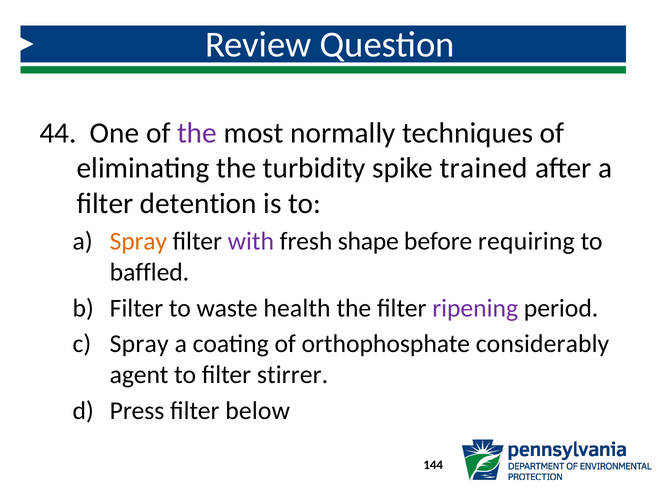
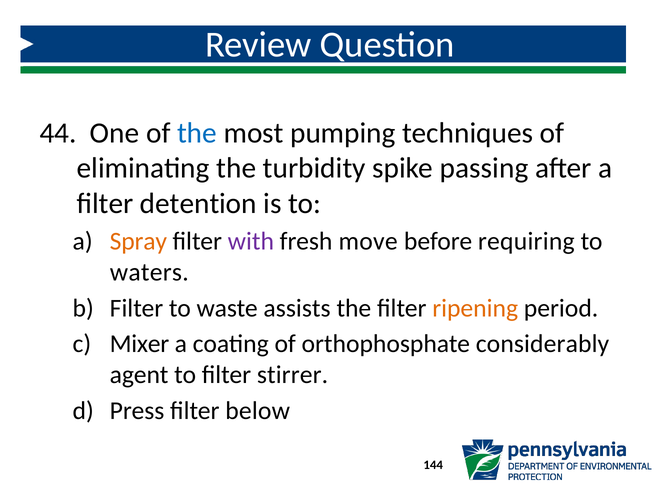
the colour: purple -> blue (197, 133)
normally: normally -> pumping (343, 133)
trained: trained -> passing (484, 168)
shape: shape -> move (368, 241)
baffled: baffled -> waters (149, 272)
health: health -> assists (297, 308)
ripening colour: purple -> orange (475, 308)
Spray: Spray -> Mixer (139, 344)
